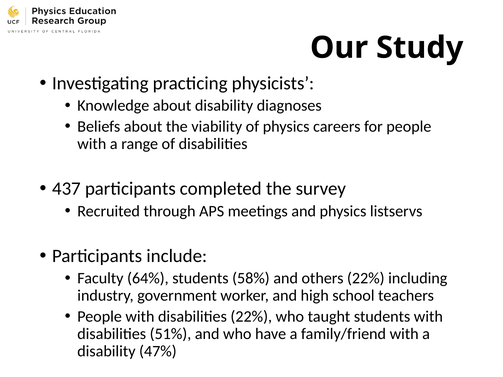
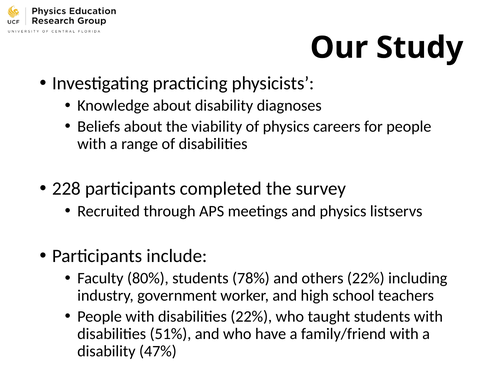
437: 437 -> 228 (67, 189)
64%: 64% -> 80% (148, 278)
58%: 58% -> 78% (251, 278)
